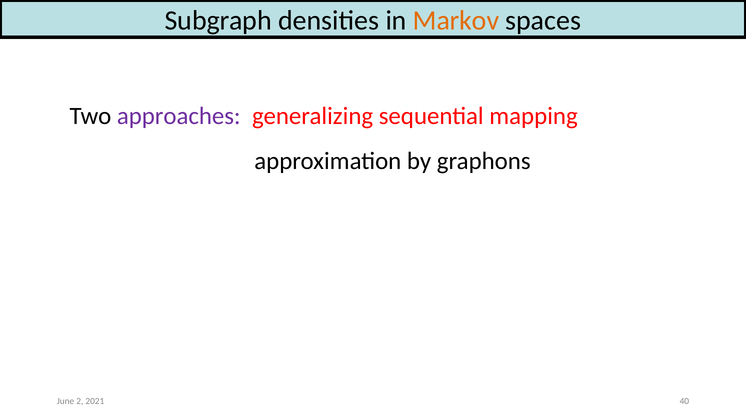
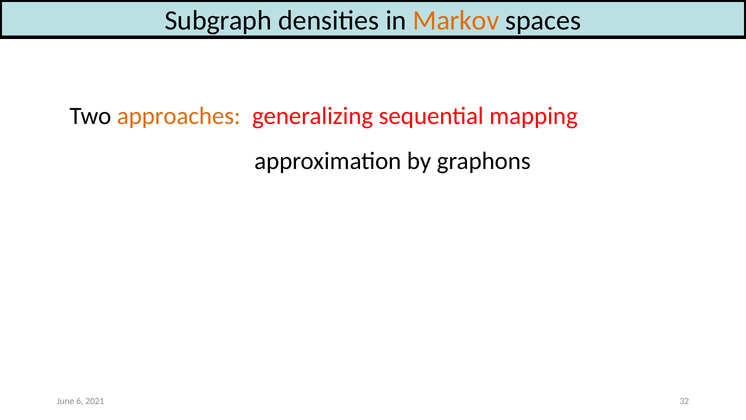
approaches colour: purple -> orange (179, 116)
2: 2 -> 6 (80, 401)
40: 40 -> 32 (684, 401)
